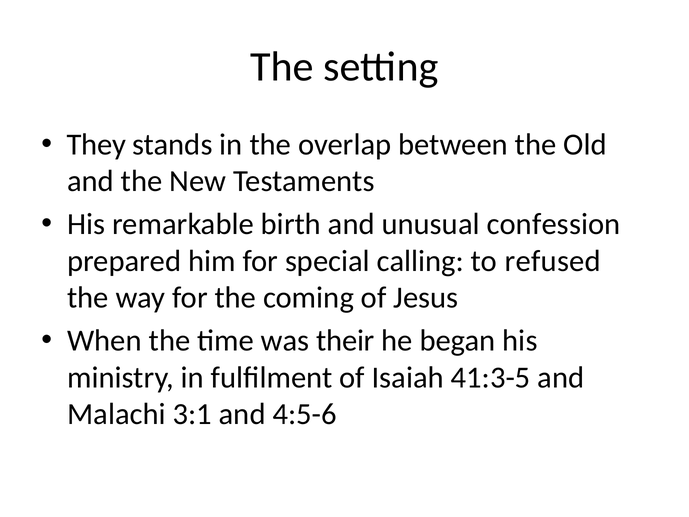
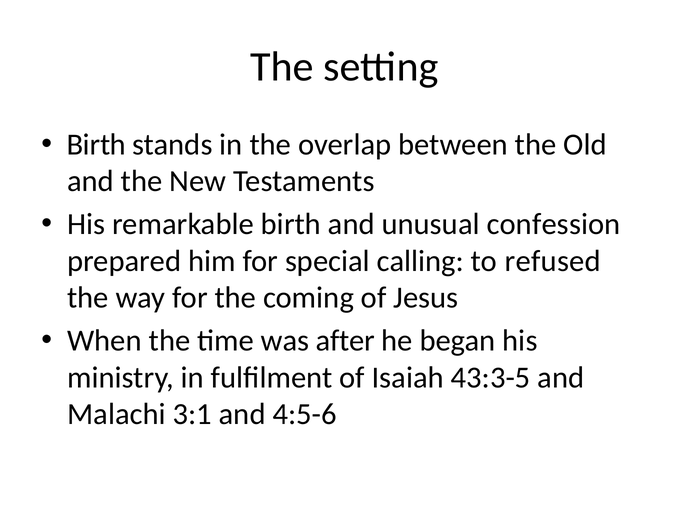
They: They -> Birth (96, 145)
their: their -> after (345, 341)
41:3-5: 41:3-5 -> 43:3-5 (491, 377)
